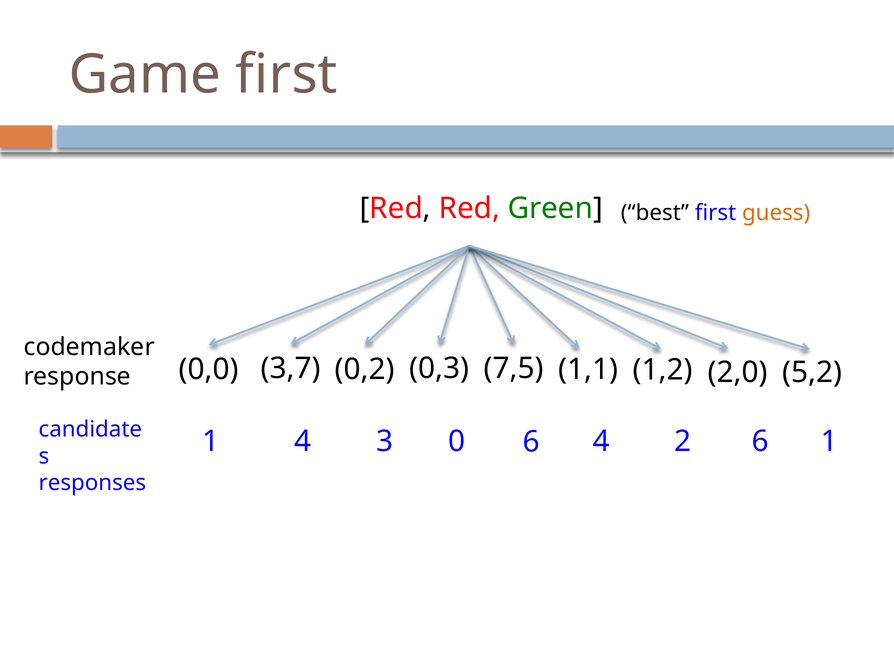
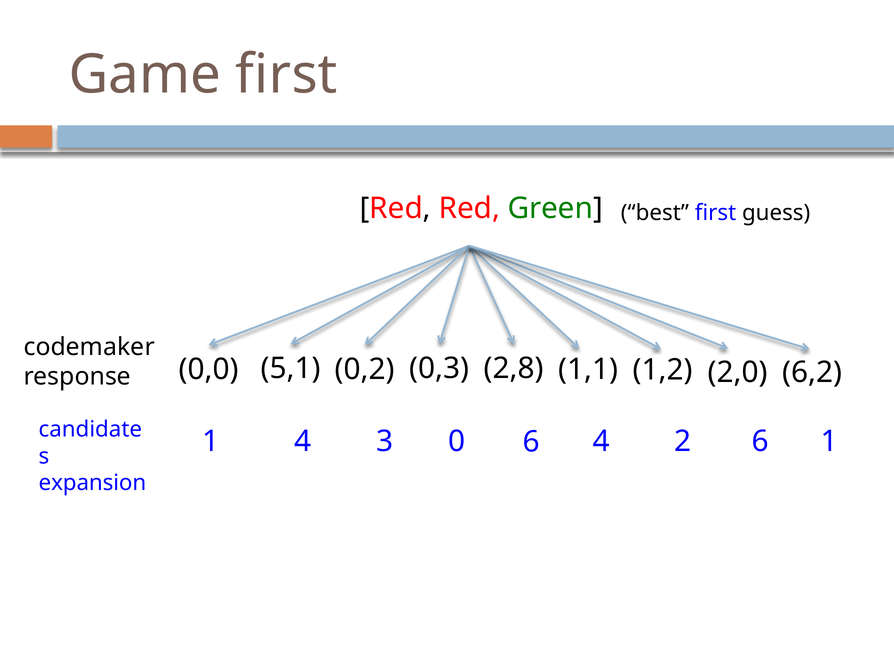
guess colour: orange -> black (776, 212)
3,7: 3,7 -> 5,1 (291, 368)
7,5: 7,5 -> 2,8 (514, 368)
5,2: 5,2 -> 6,2 (812, 372)
responses: responses -> expansion (92, 483)
